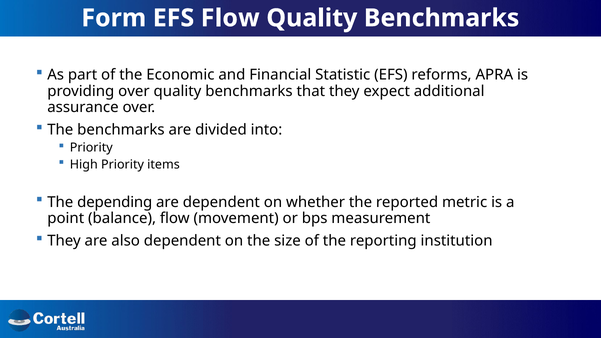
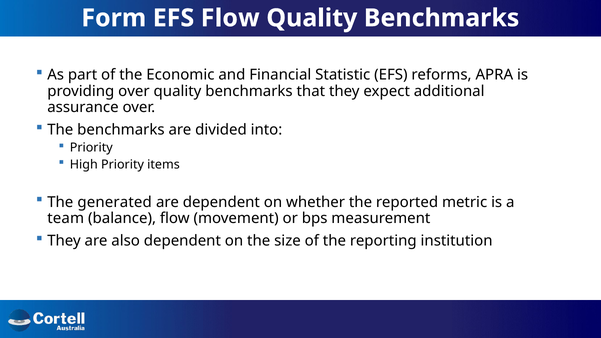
depending: depending -> generated (115, 202)
point: point -> team (66, 218)
